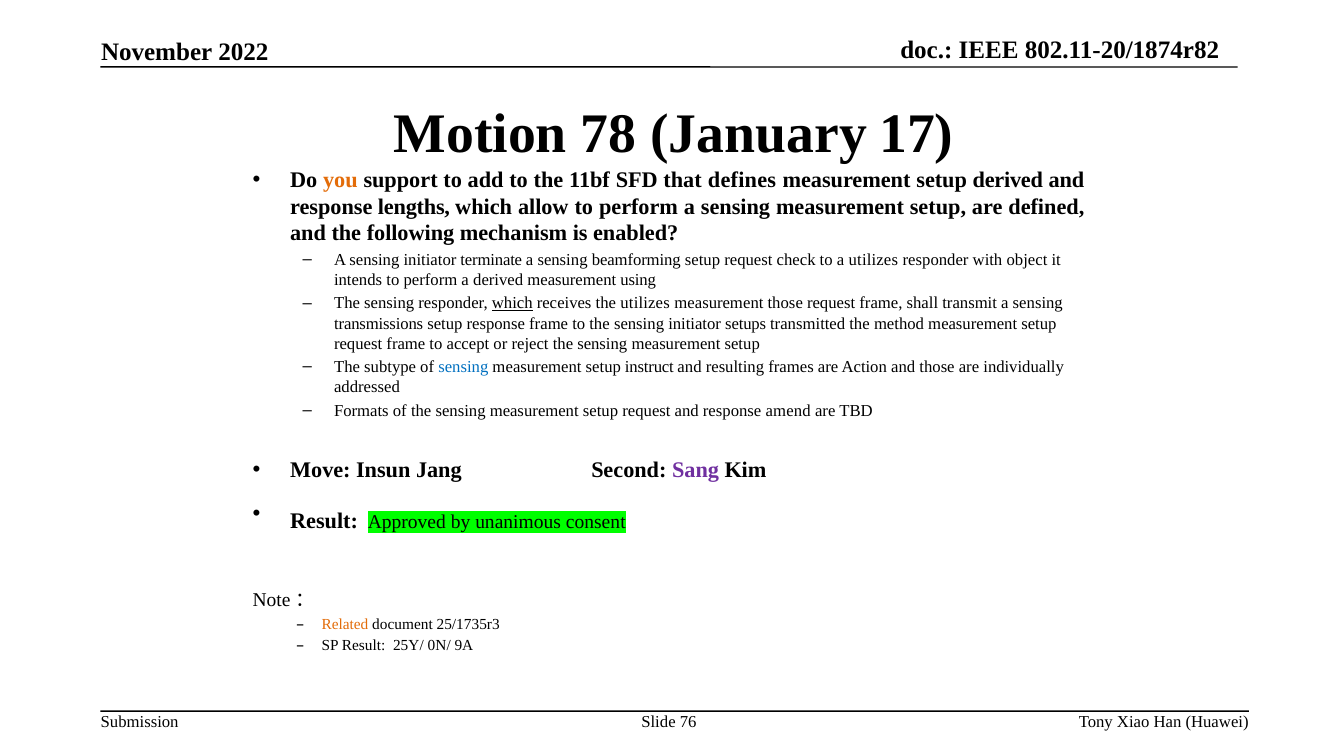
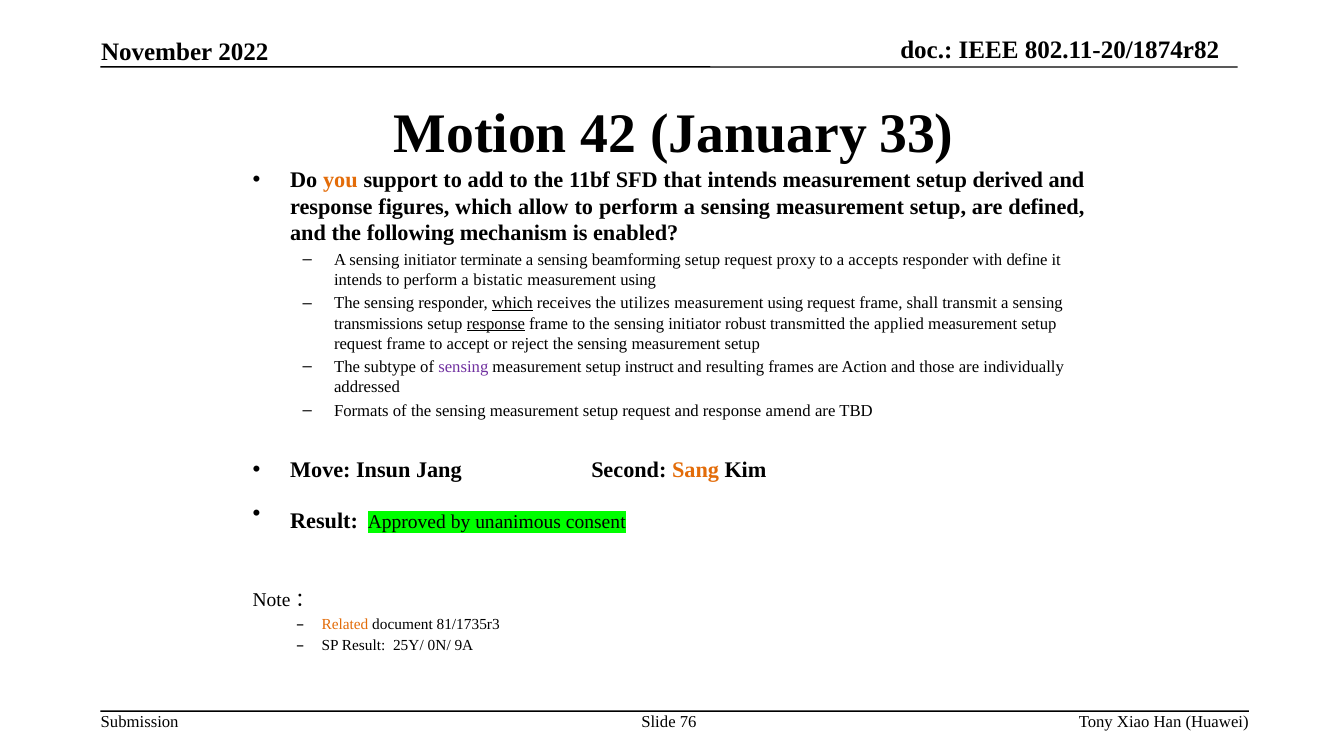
78: 78 -> 42 (609, 134)
17: 17 -> 33 (917, 134)
that defines: defines -> intends (742, 180)
lengths: lengths -> figures (414, 207)
check: check -> proxy (796, 260)
a utilizes: utilizes -> accepts (873, 260)
object: object -> define (1027, 260)
a derived: derived -> bistatic (498, 280)
those: those -> using (785, 303)
response underline: none -> present (496, 323)
setups: setups -> robust (746, 323)
method: method -> applied (899, 323)
sensing colour: blue -> purple (463, 367)
Sang colour: purple -> orange (696, 470)
25/1735r3: 25/1735r3 -> 81/1735r3 (468, 624)
